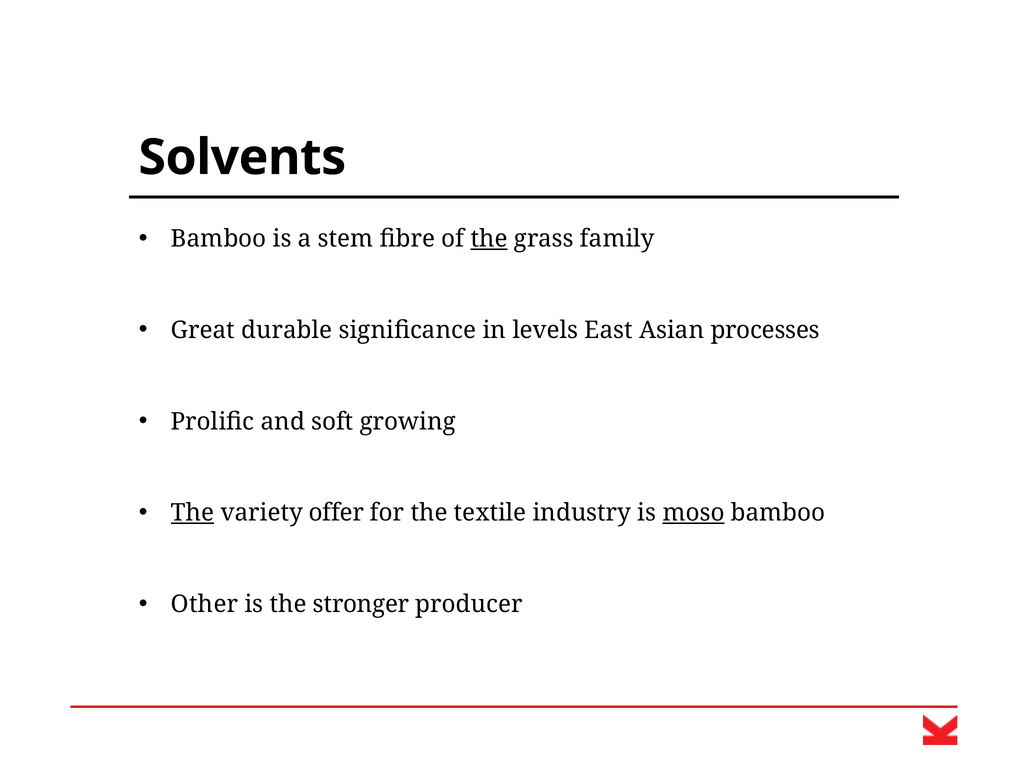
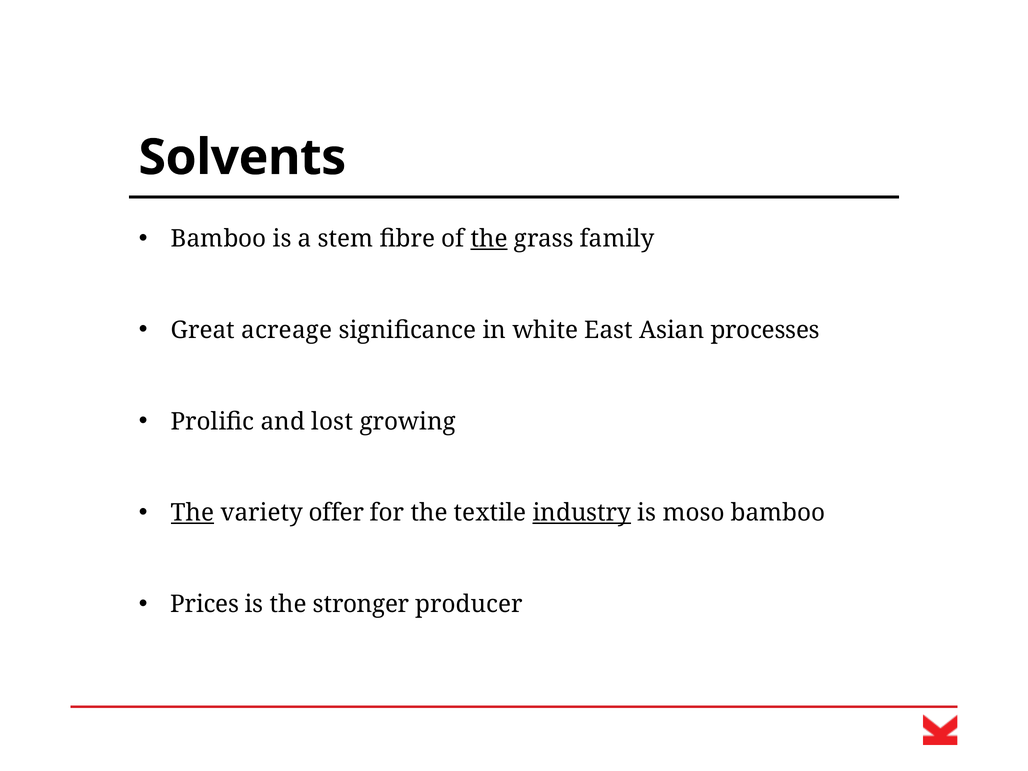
durable: durable -> acreage (287, 330)
levels: levels -> white (545, 330)
soft: soft -> lost (332, 422)
industry underline: none -> present (582, 513)
moso underline: present -> none (694, 513)
Other: Other -> Prices (205, 604)
